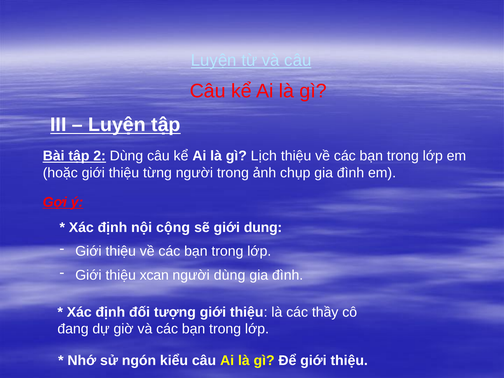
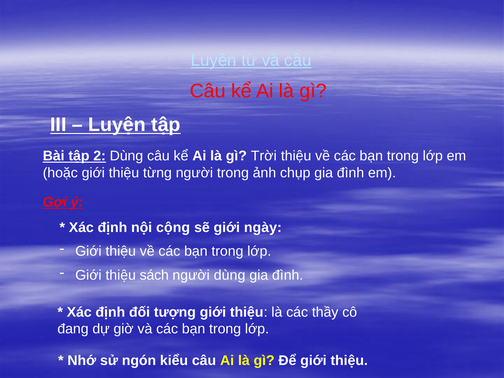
Lịch: Lịch -> Trời (264, 156)
dung: dung -> ngày (263, 227)
xcan: xcan -> sách (154, 275)
